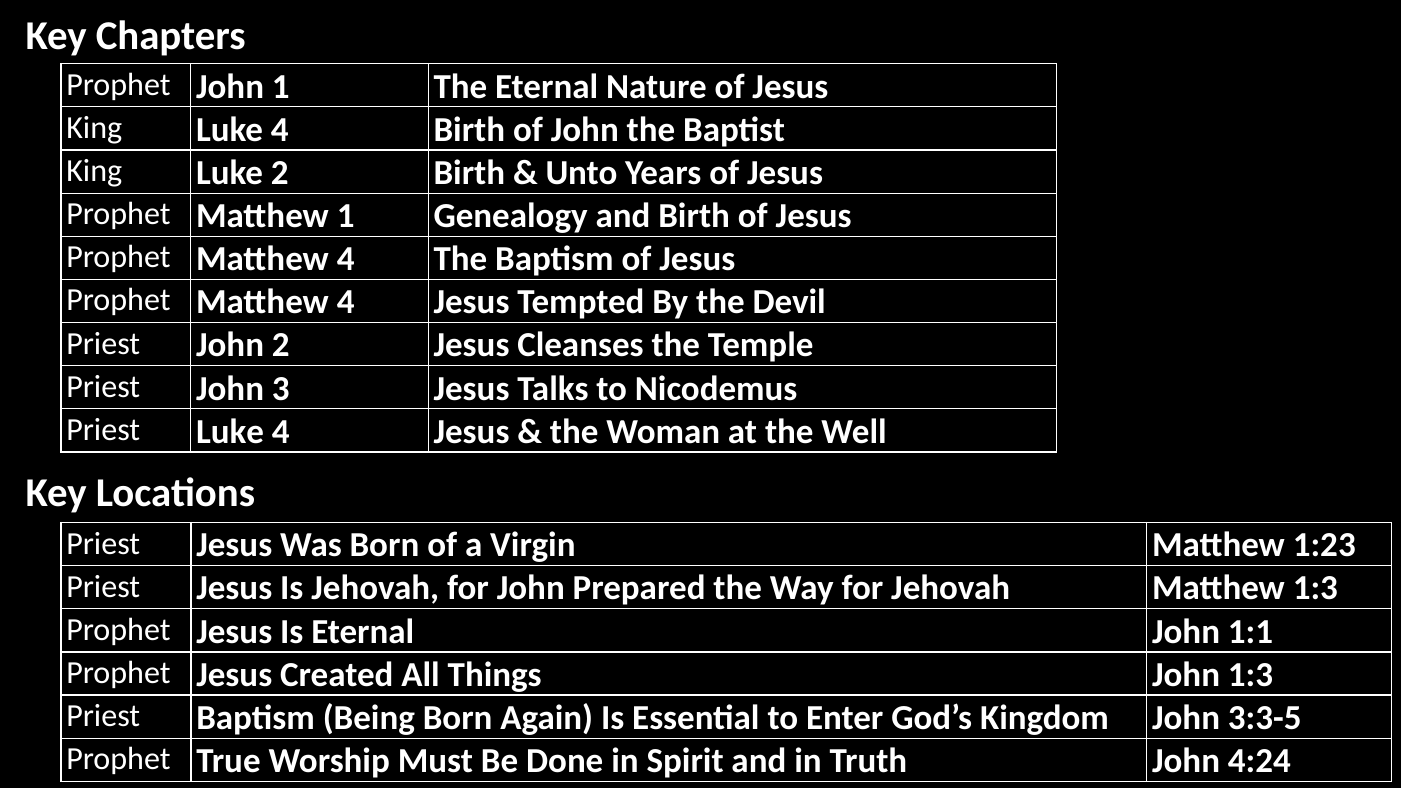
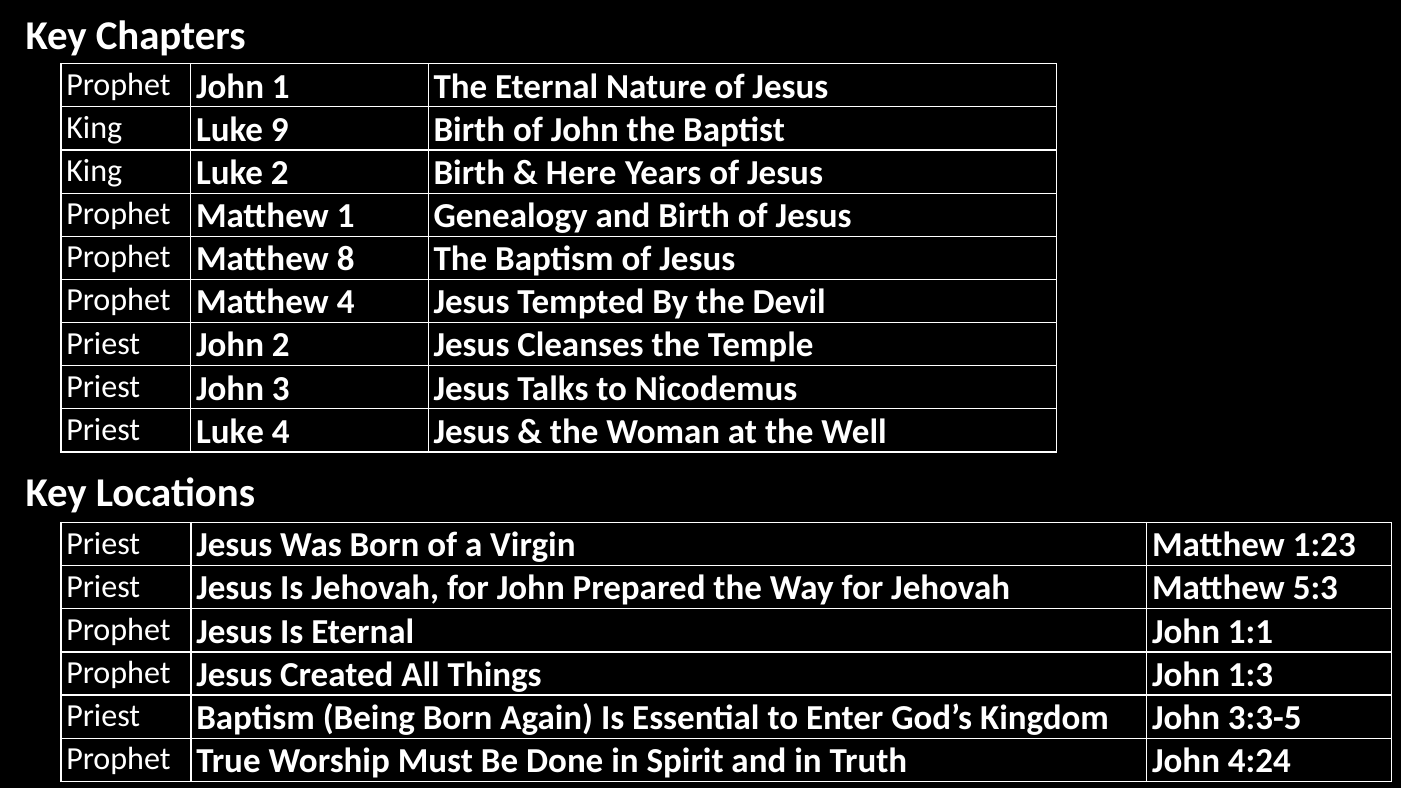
King Luke 4: 4 -> 9 (280, 130)
Unto: Unto -> Here (581, 173)
4: 4 -> 8 (346, 259)
Matthew 1:3: 1:3 -> 5:3 (1315, 588)
